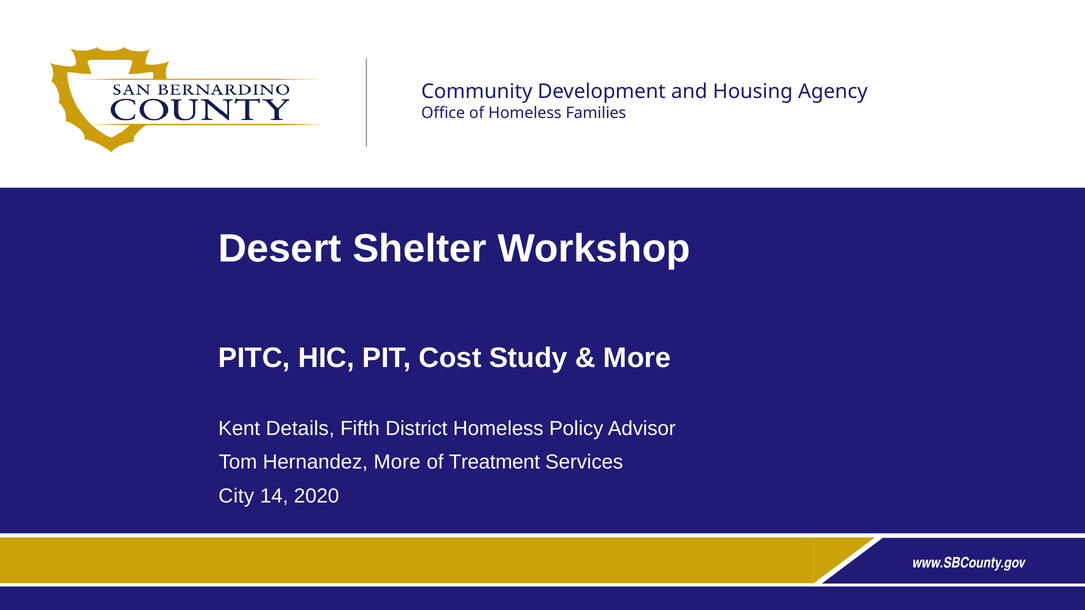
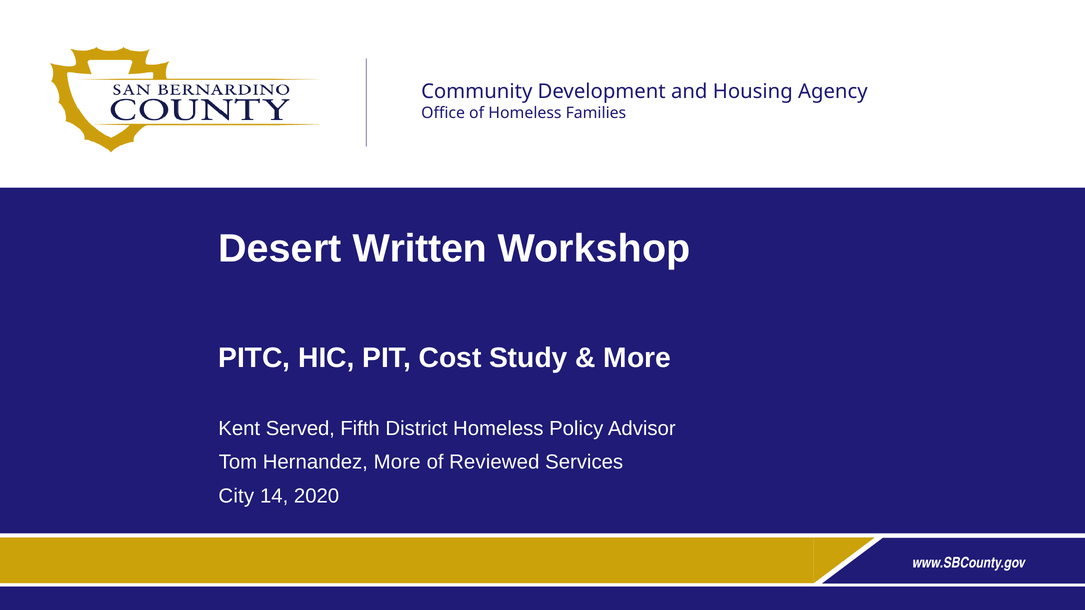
Shelter: Shelter -> Written (420, 249)
Details: Details -> Served (300, 429)
Treatment: Treatment -> Reviewed (494, 463)
